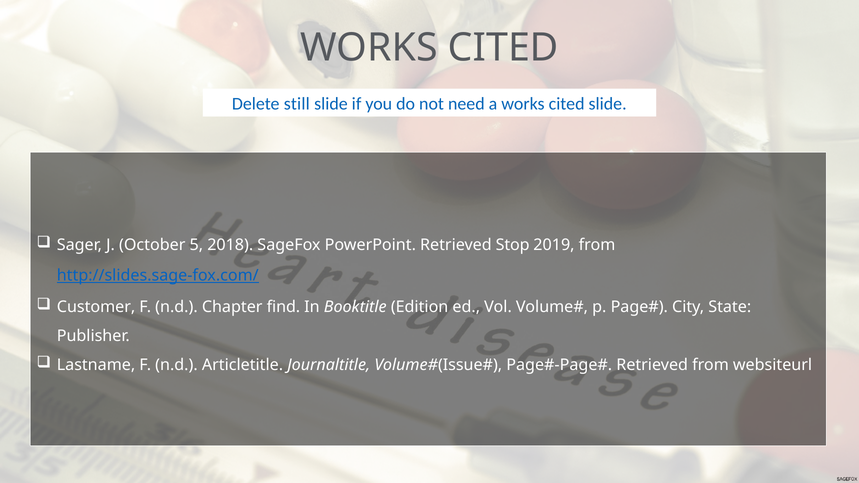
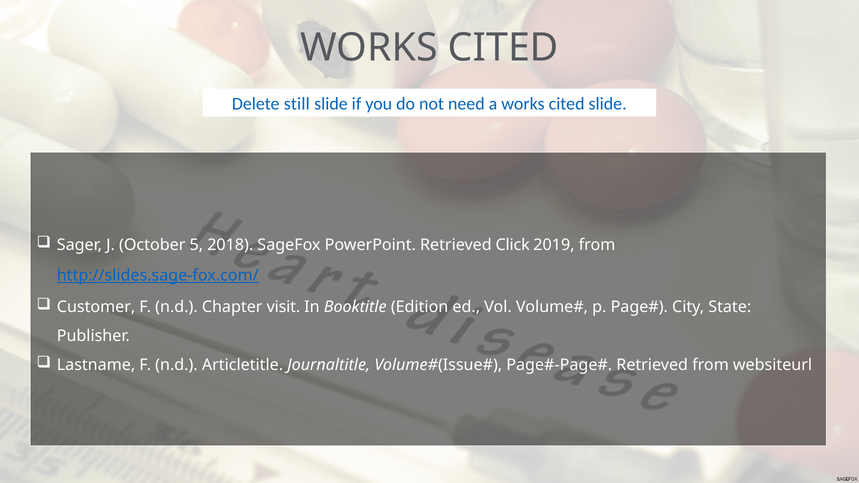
Stop: Stop -> Click (513, 245)
find: find -> visit (283, 307)
